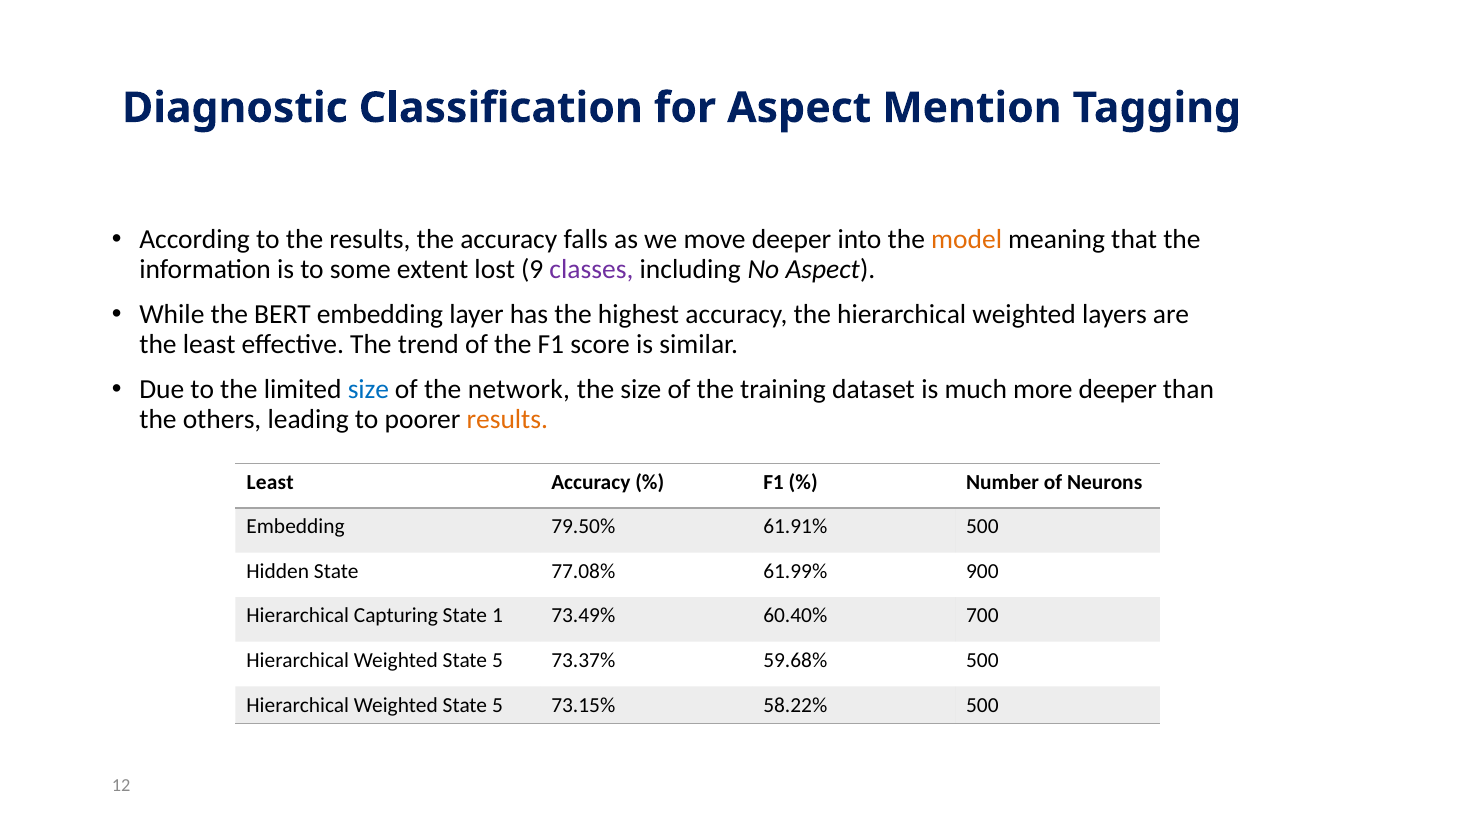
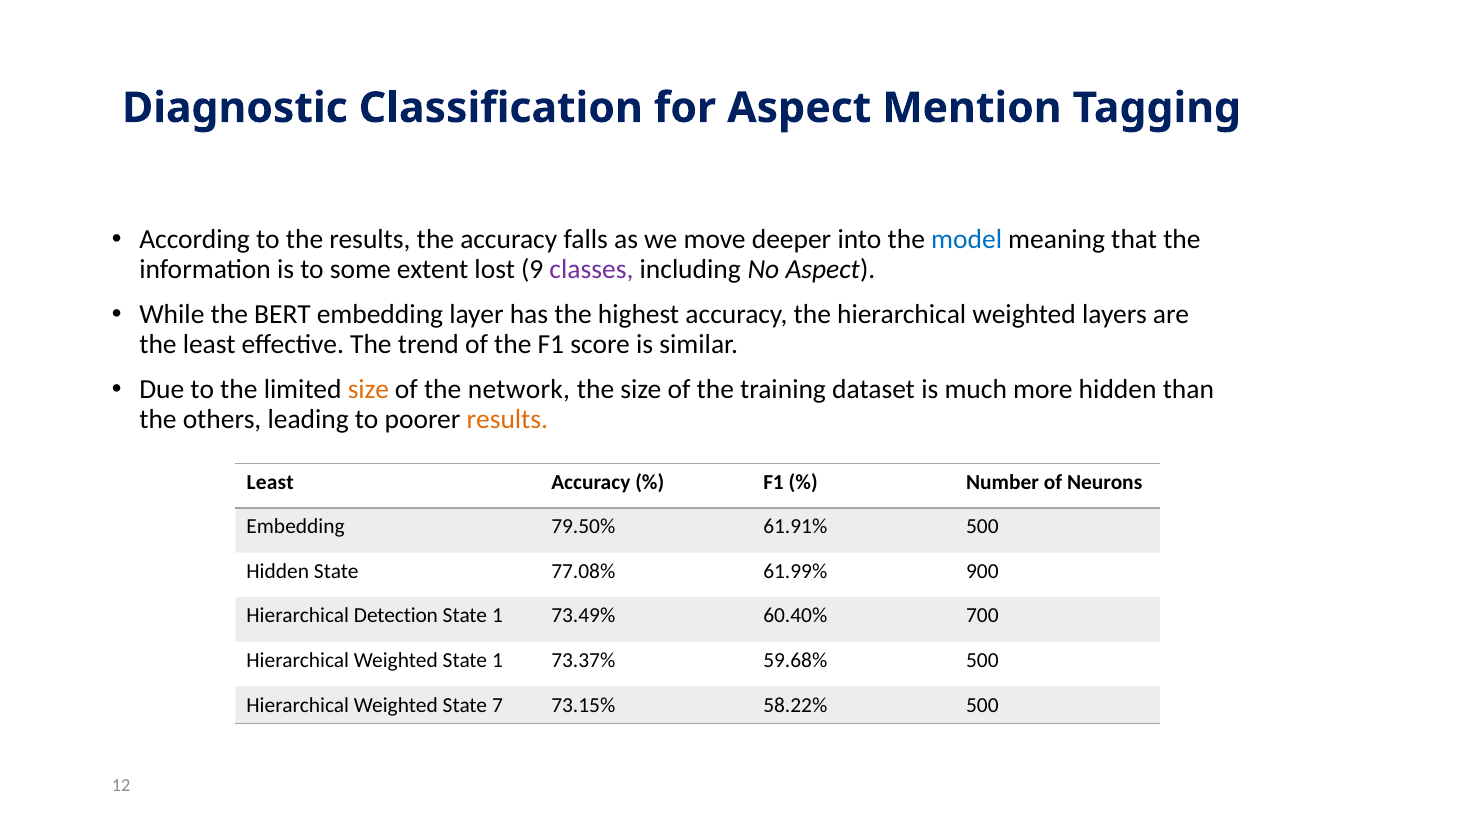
model colour: orange -> blue (967, 240)
size colour: blue -> orange (368, 389)
more deeper: deeper -> hidden (1118, 389)
Capturing: Capturing -> Detection (396, 616)
5: 5 -> 1 (497, 661)
5: 5 -> 7 (497, 705)
